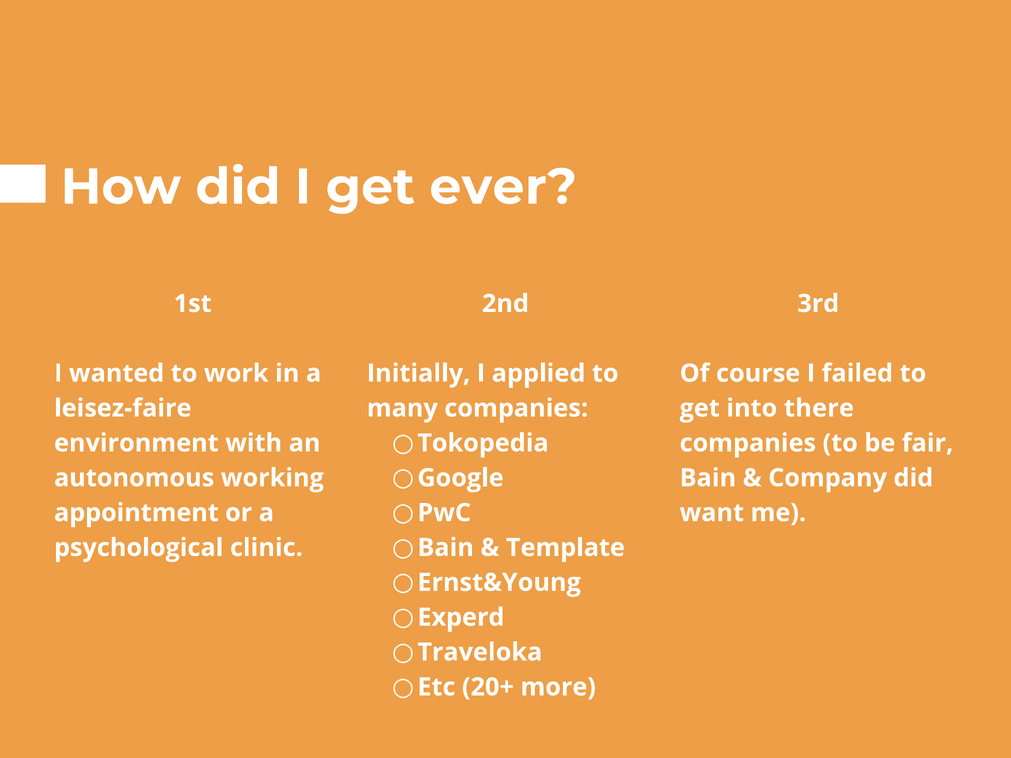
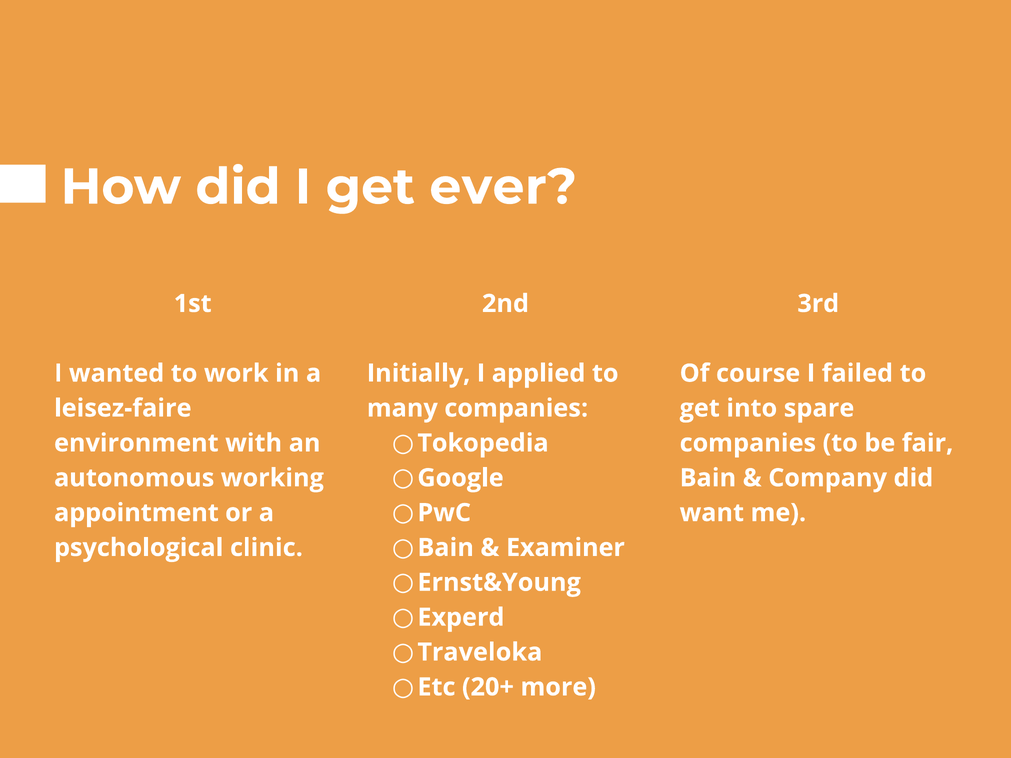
there: there -> spare (819, 408)
Template: Template -> Examiner (565, 548)
